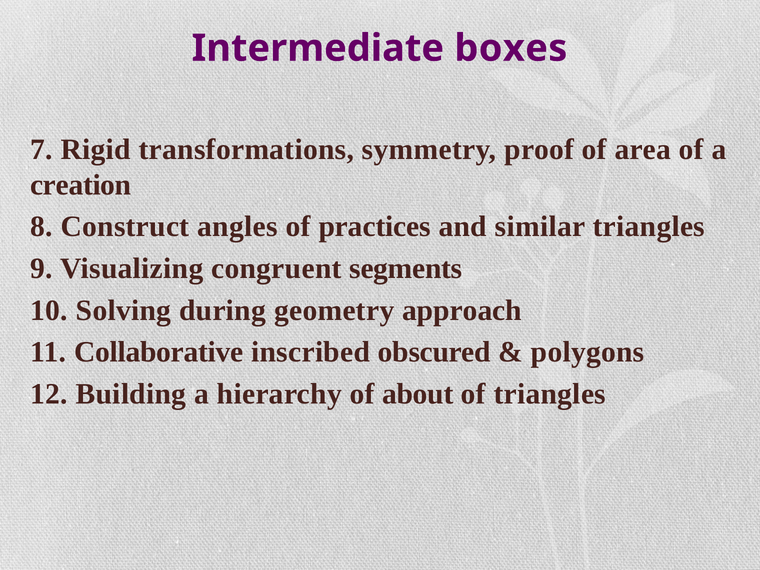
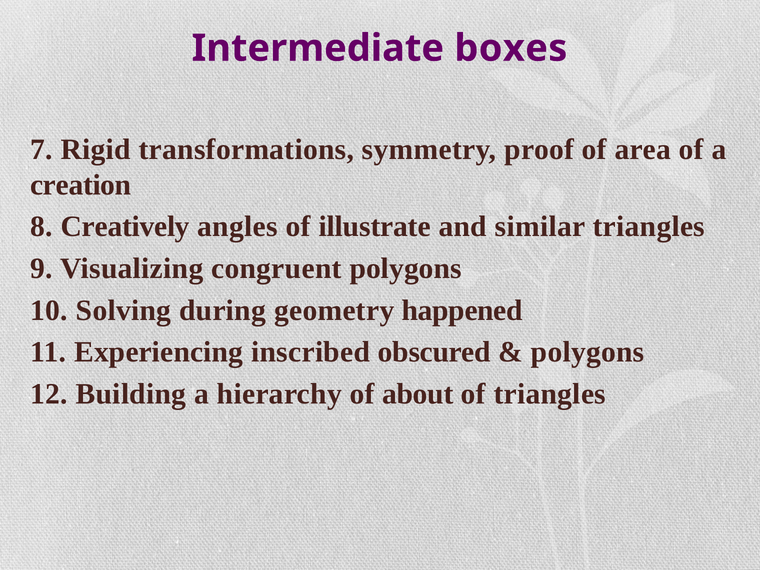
Construct: Construct -> Creatively (125, 227)
practices: practices -> illustrate (375, 227)
congruent segments: segments -> polygons (406, 268)
approach: approach -> happened (462, 310)
Collaborative: Collaborative -> Experiencing (159, 352)
